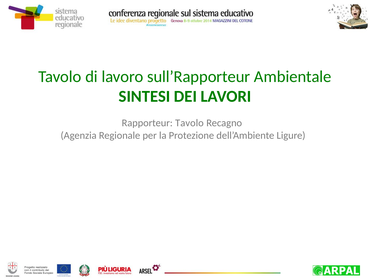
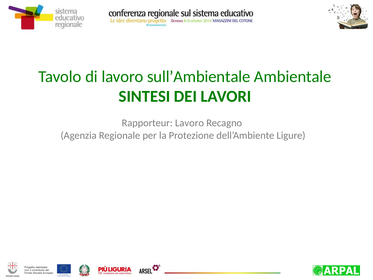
sull’Rapporteur: sull’Rapporteur -> sull’Ambientale (199, 76)
Rapporteur Tavolo: Tavolo -> Lavoro (189, 123)
